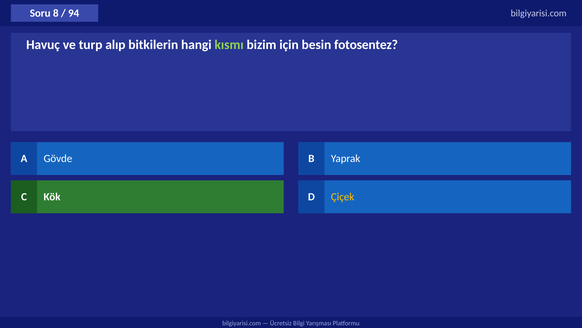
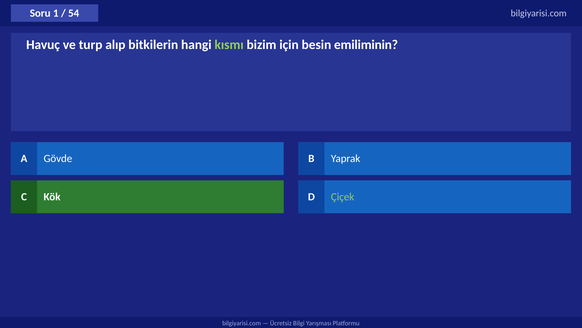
8: 8 -> 1 (56, 13)
94: 94 -> 54 (74, 13)
fotosentez: fotosentez -> emiliminin (366, 45)
Çiçek colour: yellow -> light green (343, 197)
